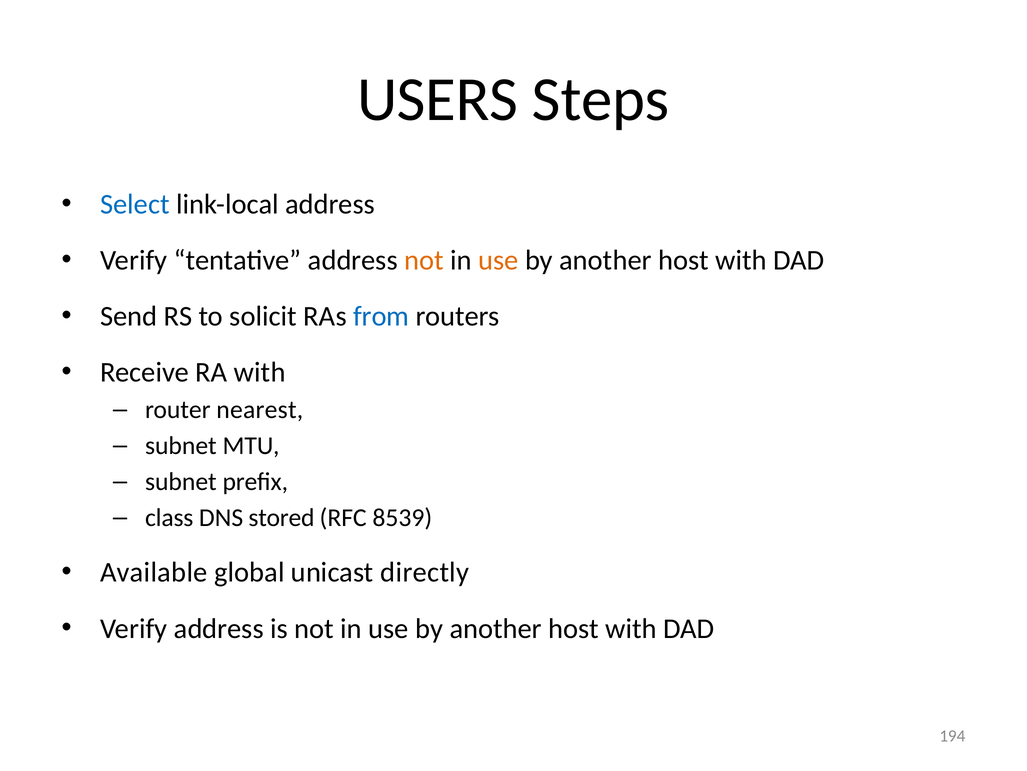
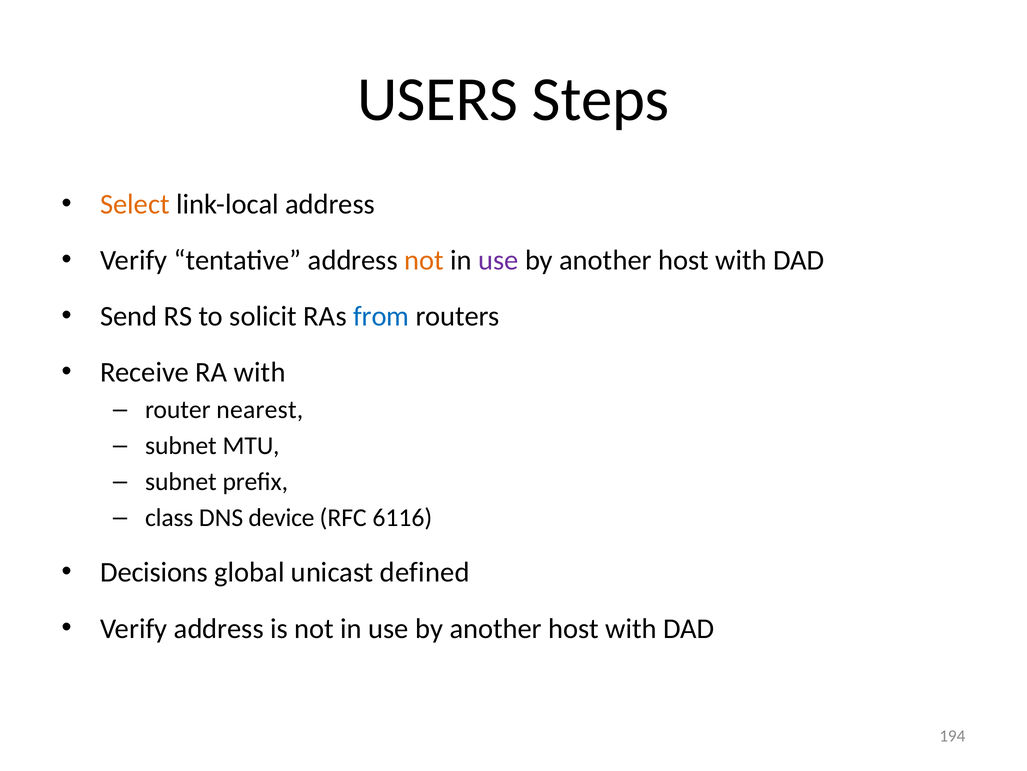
Select colour: blue -> orange (135, 204)
use colour: orange -> purple (498, 260)
stored: stored -> device (281, 517)
8539: 8539 -> 6116 (402, 517)
Available: Available -> Decisions (154, 572)
directly: directly -> defined (425, 572)
